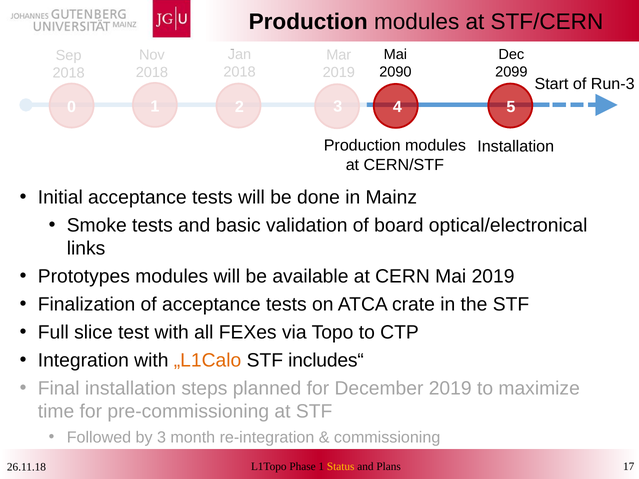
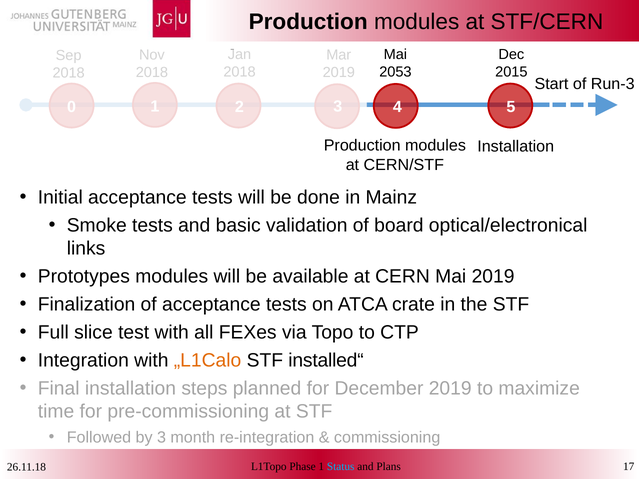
2090: 2090 -> 2053 (395, 72)
2099: 2099 -> 2015 (511, 72)
includes“: includes“ -> installed“ (326, 361)
Status colour: yellow -> light blue (341, 467)
